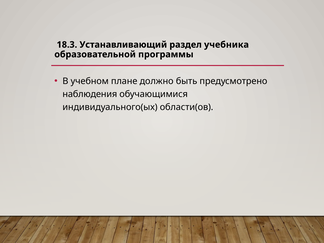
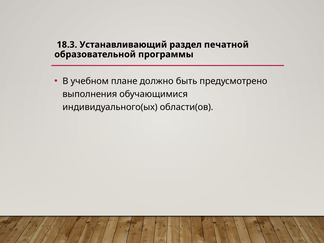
учебника: учебника -> печатной (226, 45)
наблюдения: наблюдения -> выполнения (90, 94)
